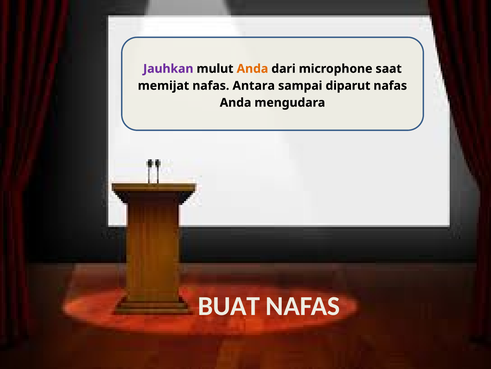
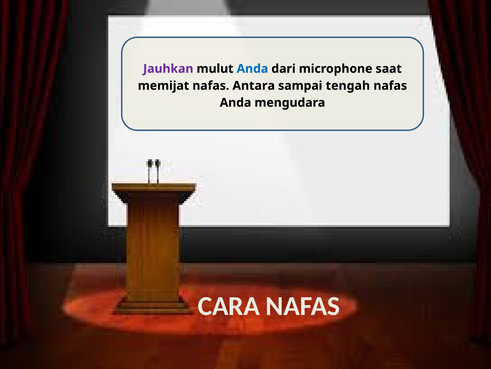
Anda colour: orange -> blue (252, 69)
diparut: diparut -> tengah (348, 86)
BUAT: BUAT -> CARA (229, 305)
